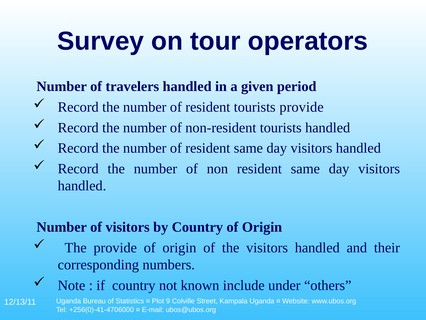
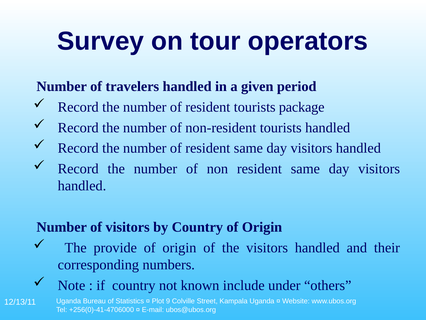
tourists provide: provide -> package (302, 107)
